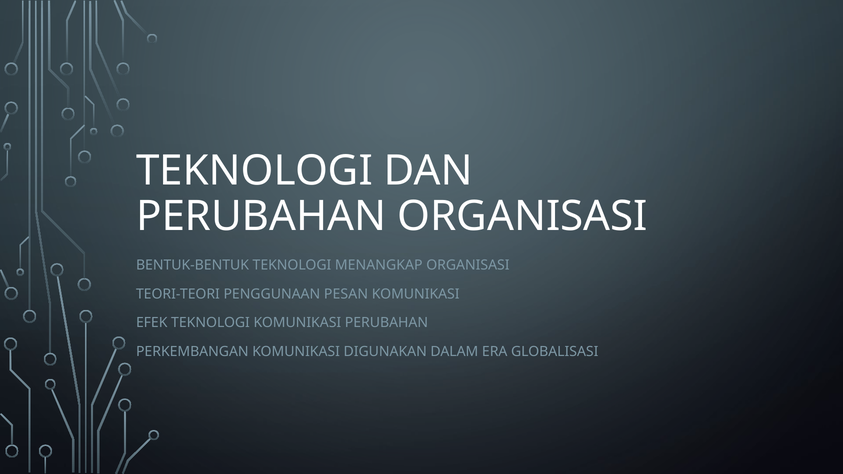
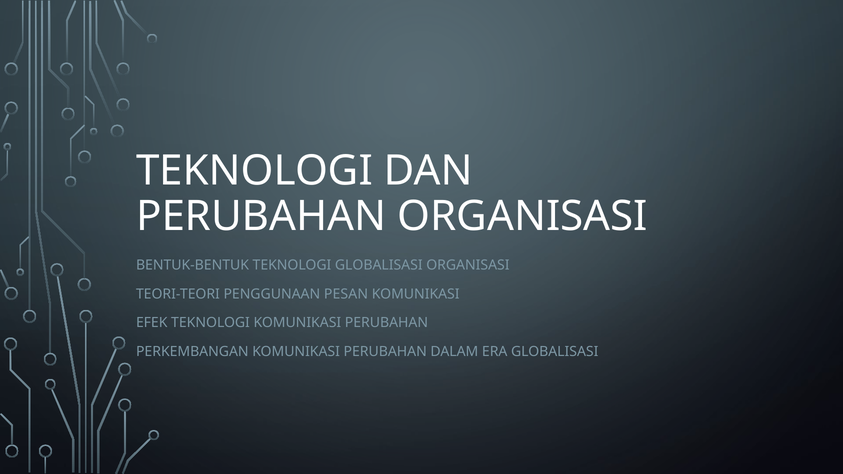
TEKNOLOGI MENANGKAP: MENANGKAP -> GLOBALISASI (379, 265)
PERKEMBANGAN KOMUNIKASI DIGUNAKAN: DIGUNAKAN -> PERUBAHAN (385, 352)
